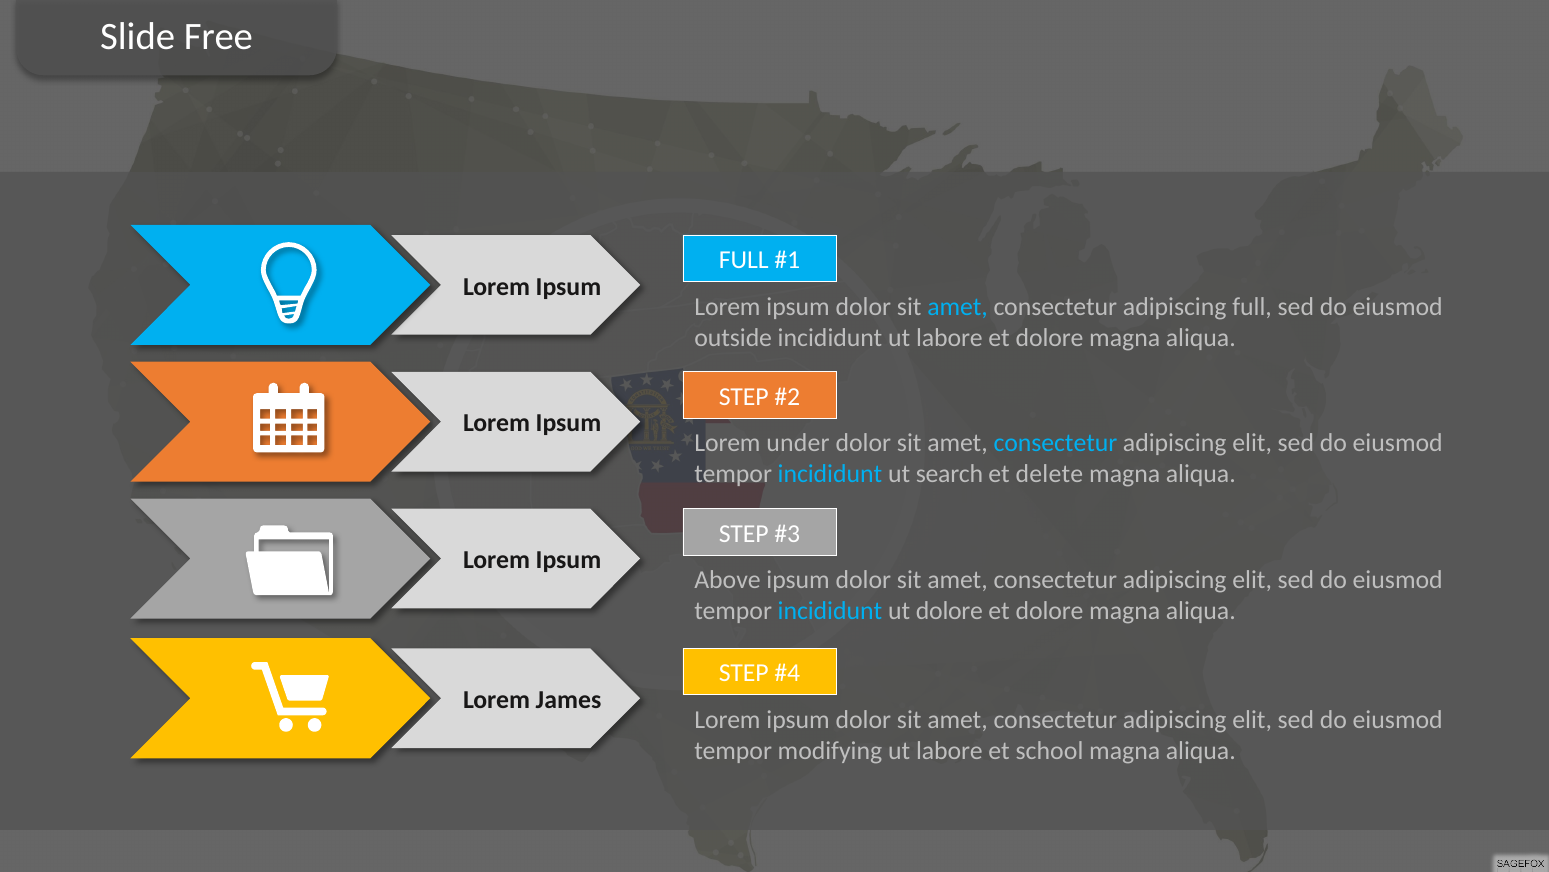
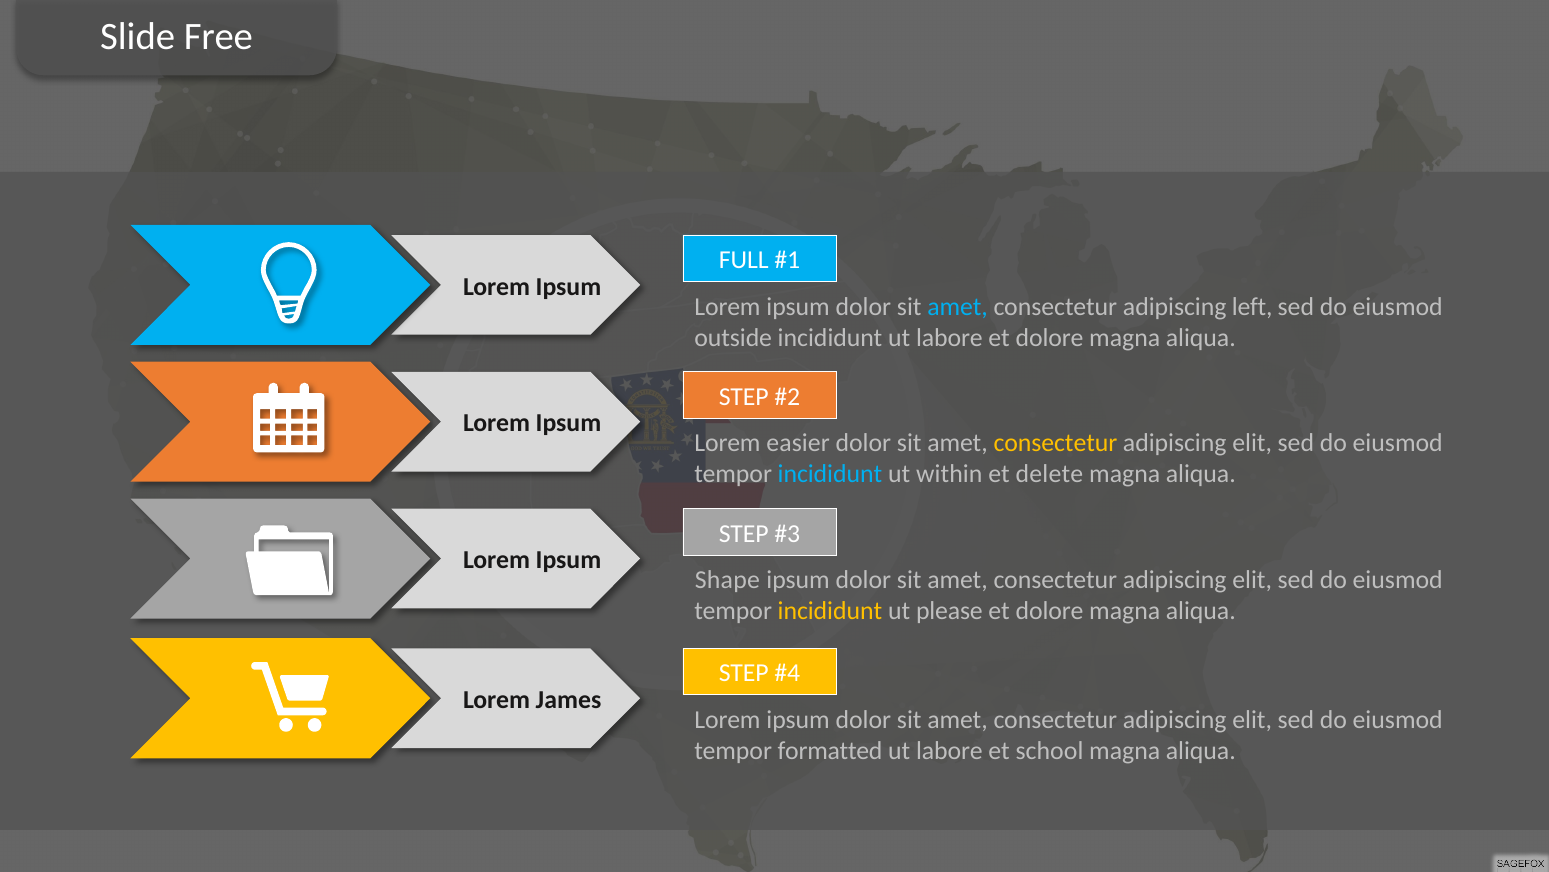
adipiscing full: full -> left (1252, 306)
under: under -> easier (798, 443)
consectetur colour: light blue -> yellow (1055, 443)
search: search -> within (949, 474)
Above: Above -> Shape (727, 580)
incididunt colour: light blue -> yellow (830, 611)
ut dolore: dolore -> please (949, 611)
modifying: modifying -> formatted (830, 750)
